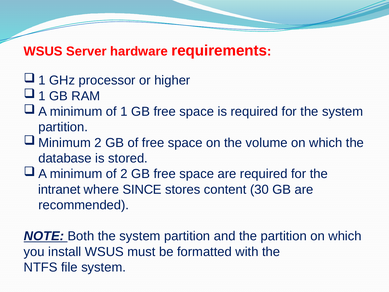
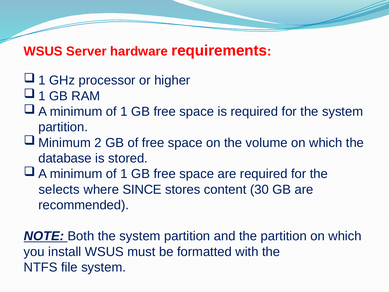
2: 2 -> 1 (124, 174)
intranet: intranet -> selects (59, 189)
